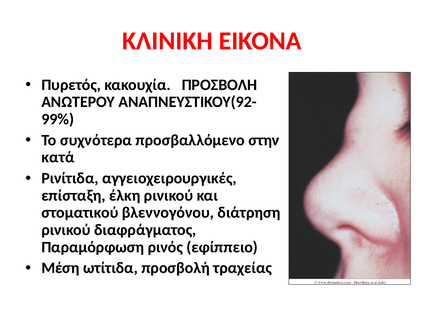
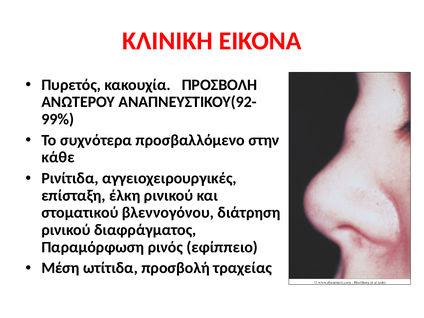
κατά: κατά -> κάθε (58, 157)
